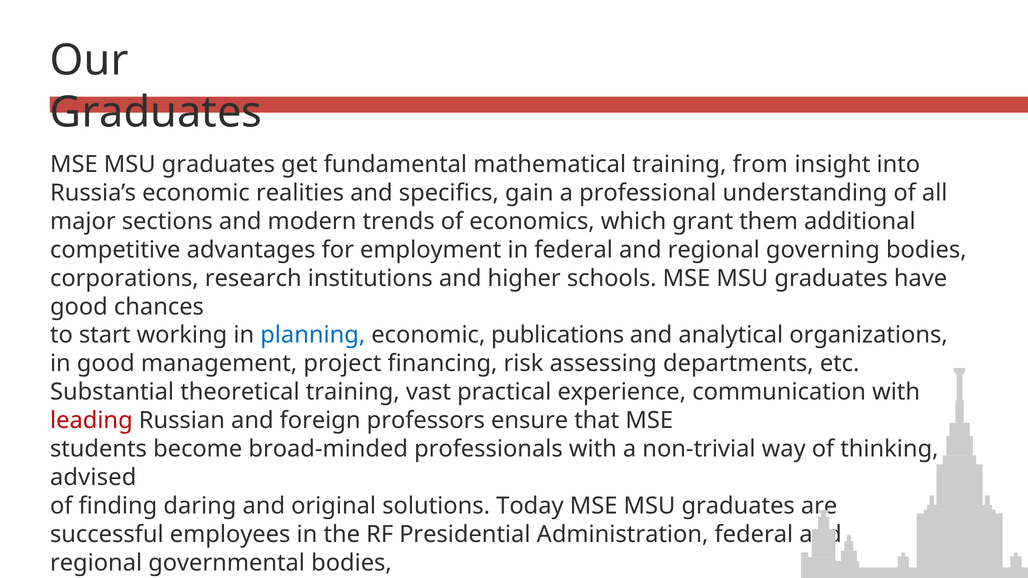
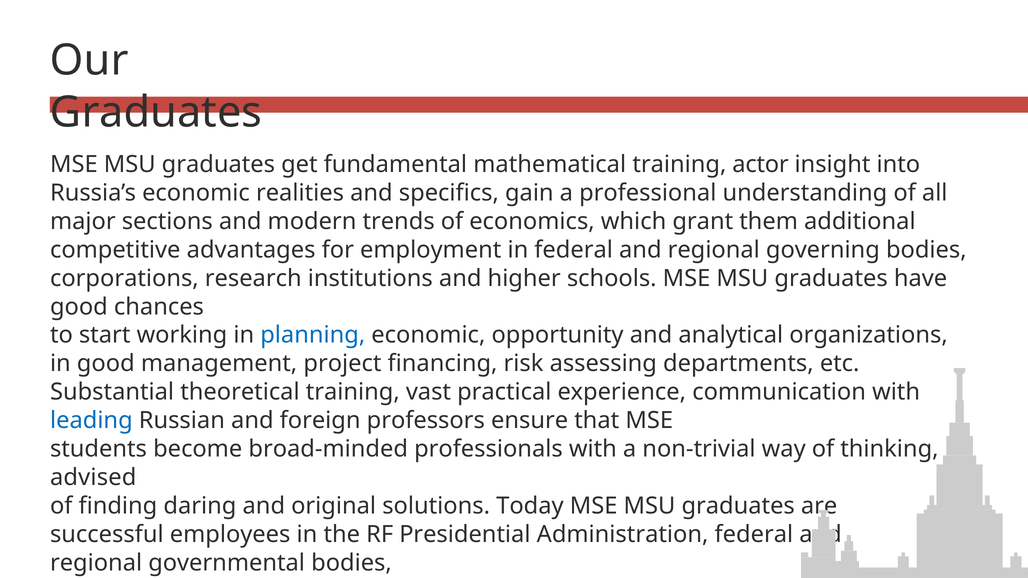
from: from -> actor (761, 165)
publications: publications -> opportunity (558, 335)
leading colour: red -> blue (91, 421)
